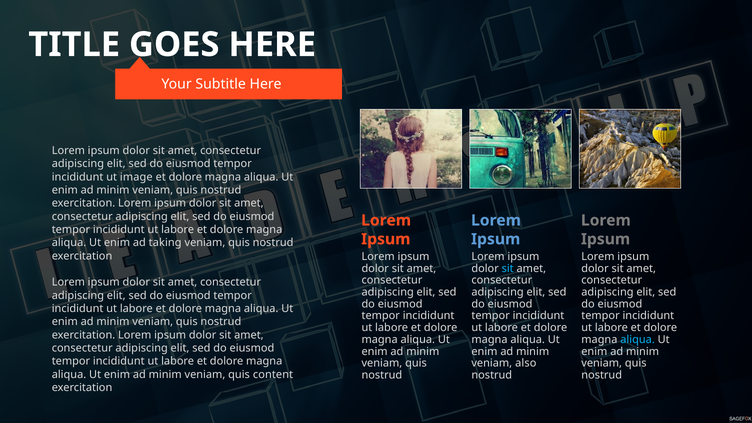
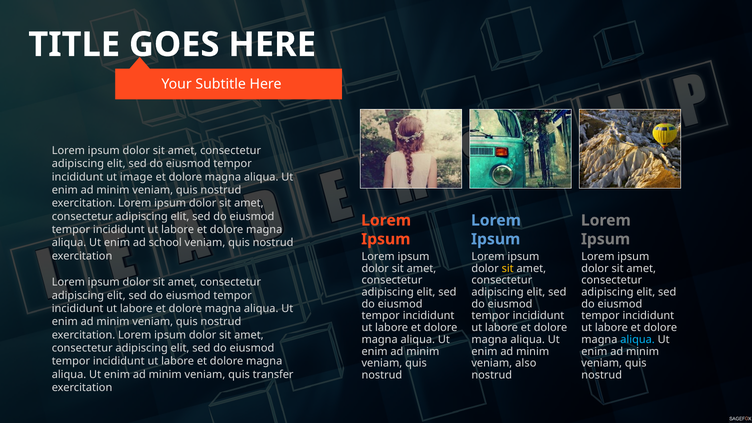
taking: taking -> school (165, 243)
sit colour: light blue -> yellow (508, 268)
content: content -> transfer (273, 375)
